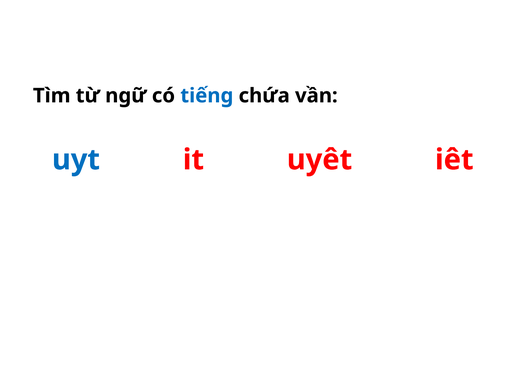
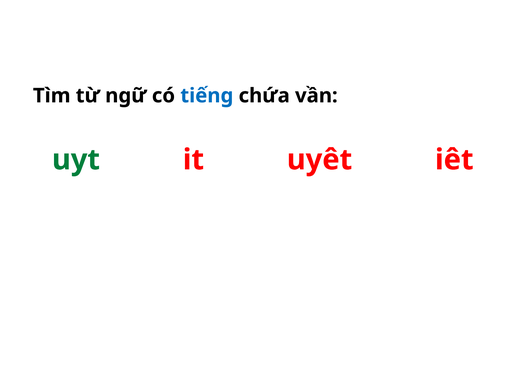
uyt colour: blue -> green (76, 160)
